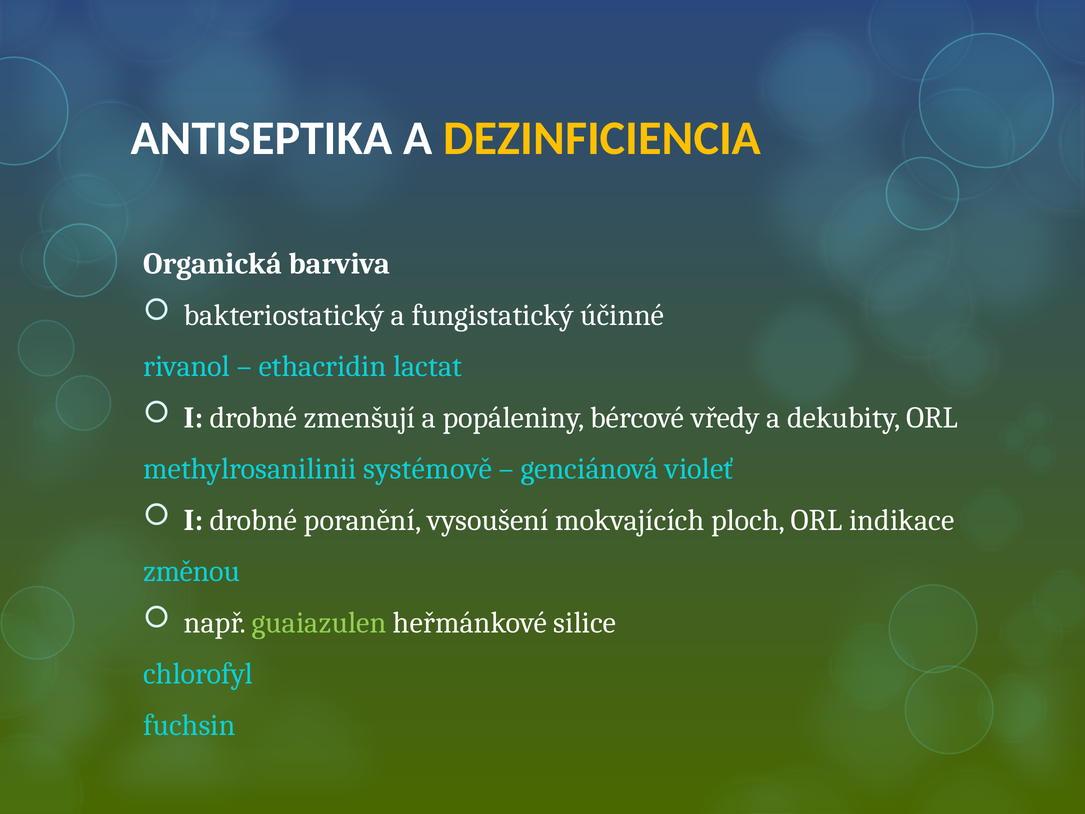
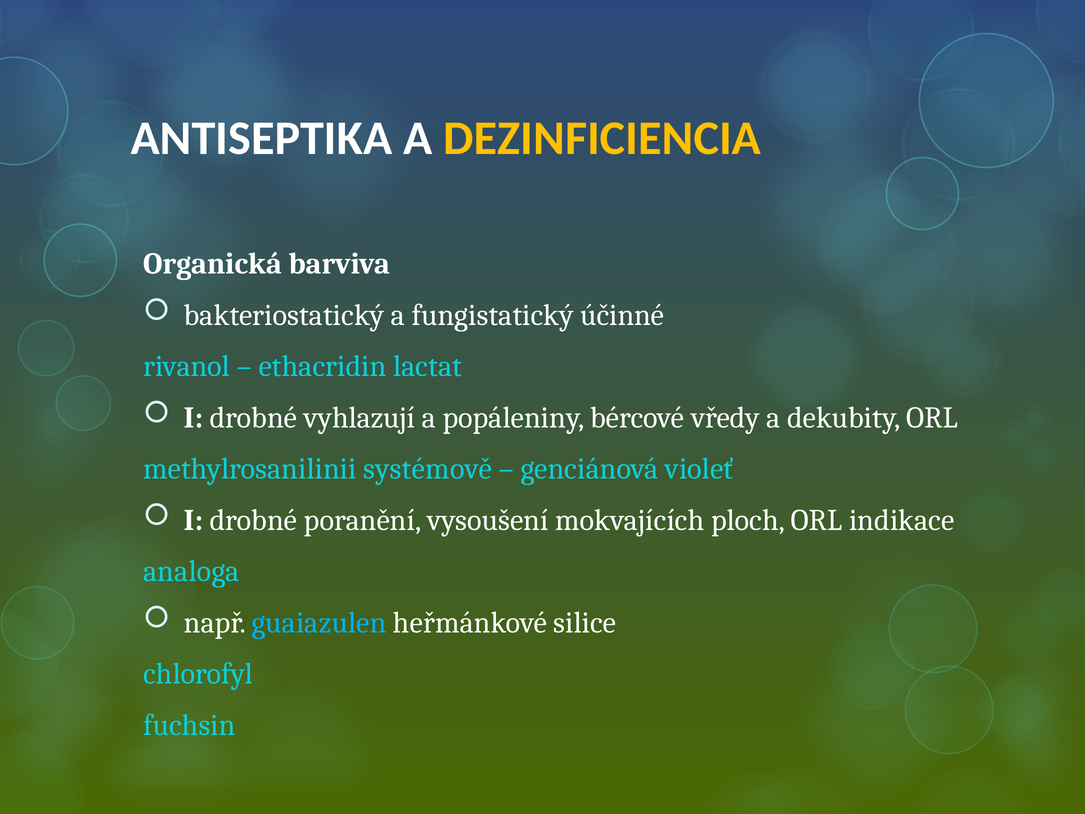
zmenšují: zmenšují -> vyhlazují (360, 418)
změnou: změnou -> analoga (191, 571)
guaiazulen colour: light green -> light blue (319, 623)
